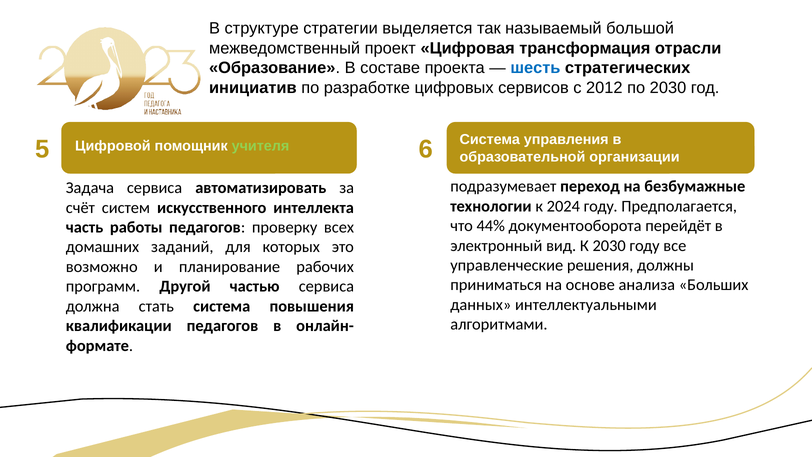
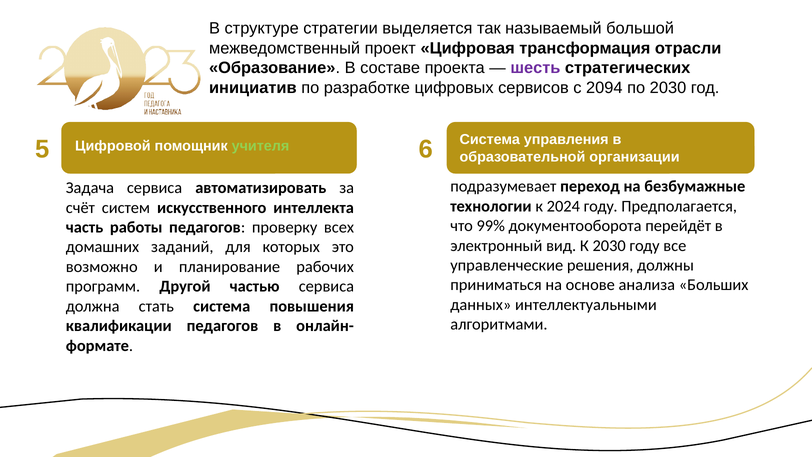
шесть colour: blue -> purple (535, 68)
2012: 2012 -> 2094 (604, 88)
44%: 44% -> 99% (491, 226)
